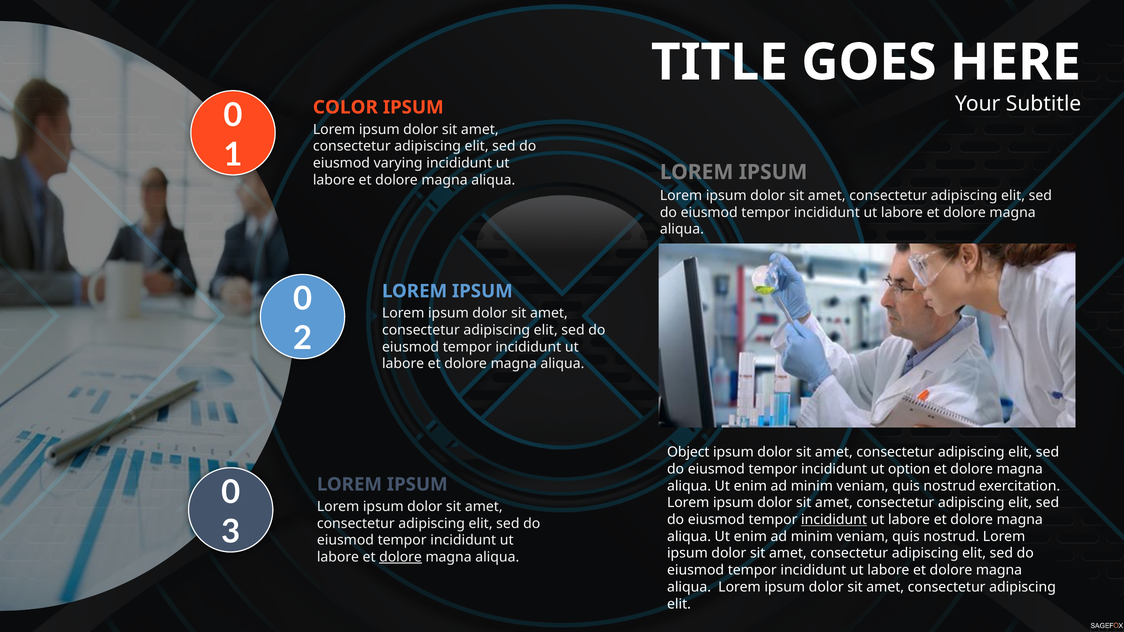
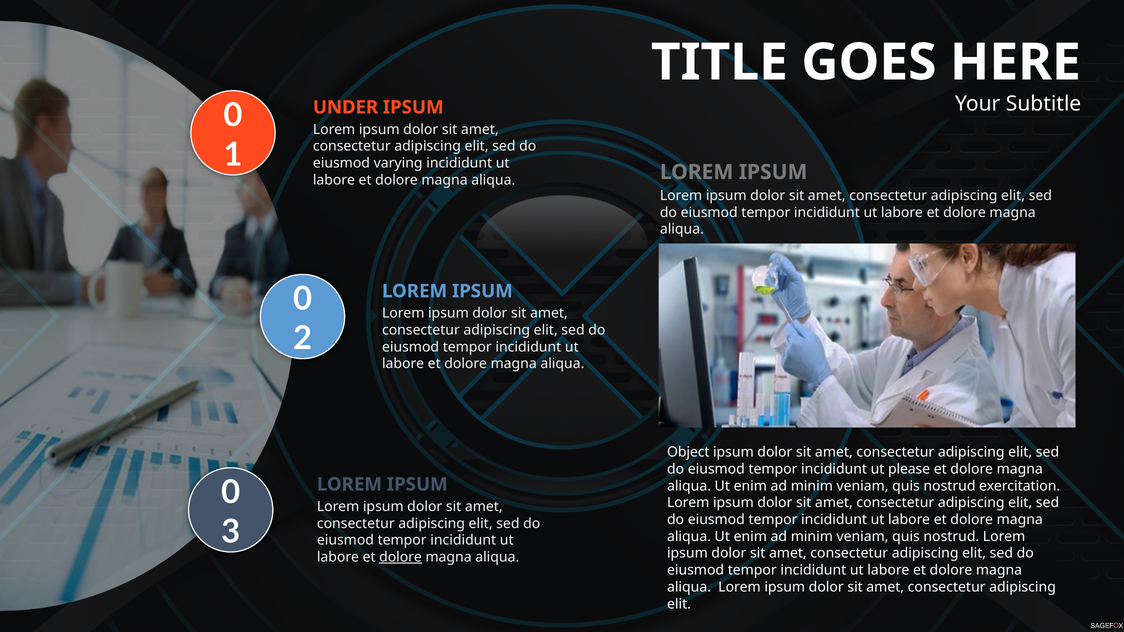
COLOR: COLOR -> UNDER (346, 107)
option: option -> please (909, 469)
incididunt underline: present -> none (834, 520)
